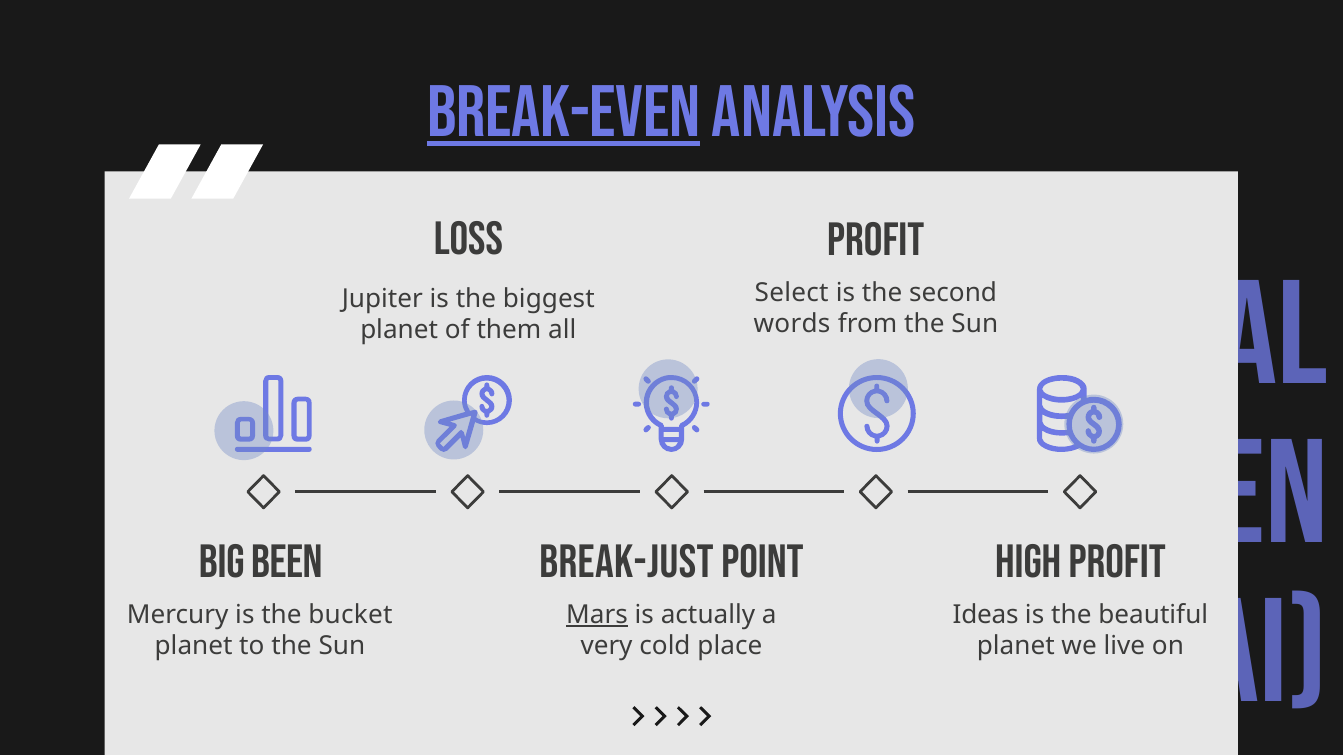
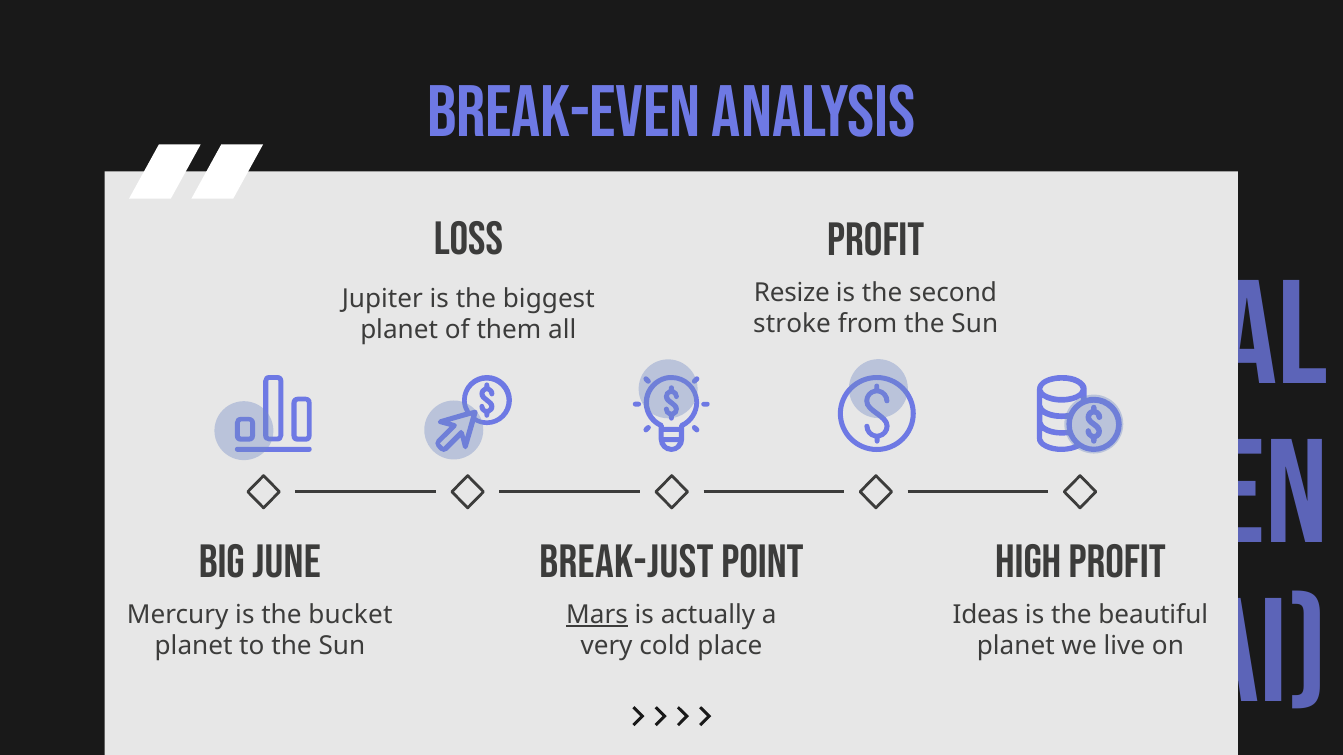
BREAK-EVEN underline: present -> none (564, 112)
Select: Select -> Resize (792, 293)
words: words -> stroke (792, 324)
BEEN: BEEN -> JUNE (286, 562)
